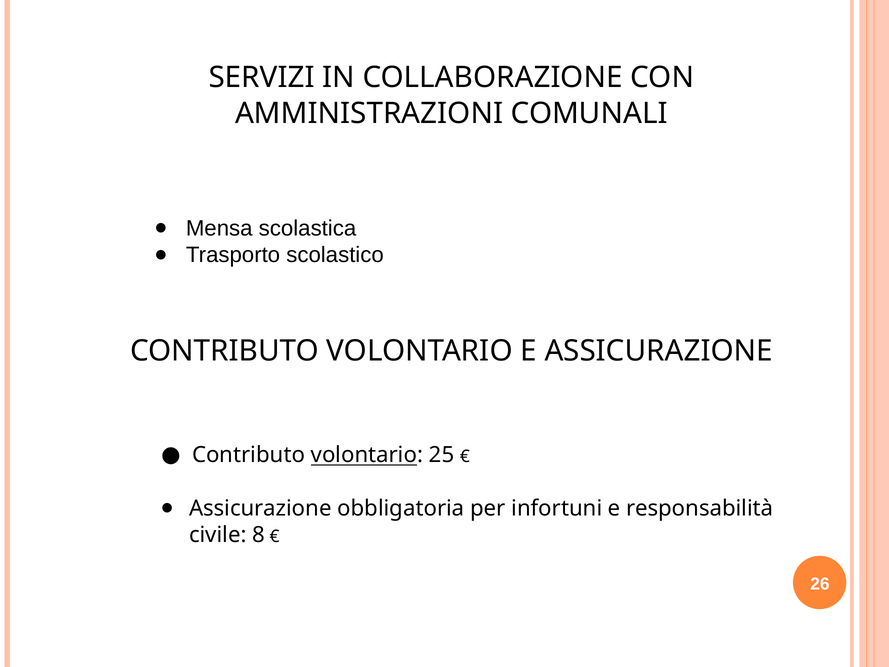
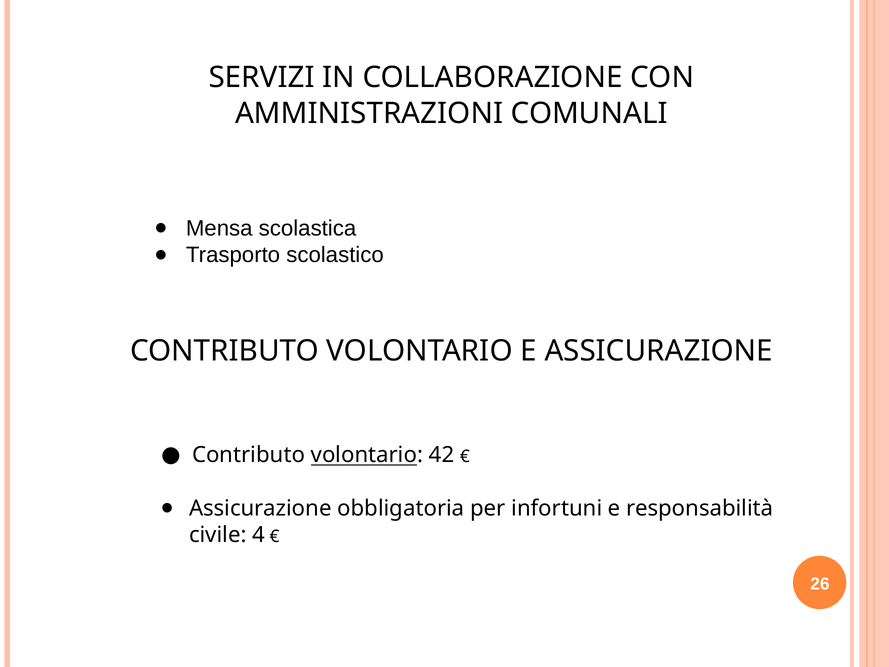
25: 25 -> 42 (442, 455)
8: 8 -> 4 (259, 535)
